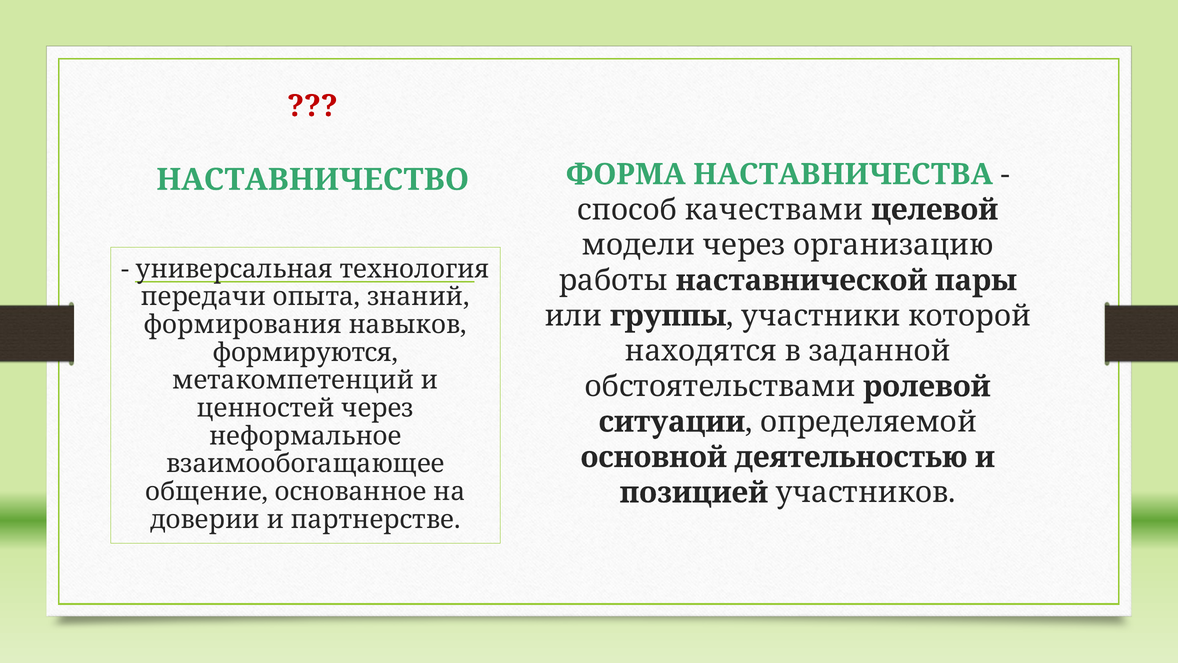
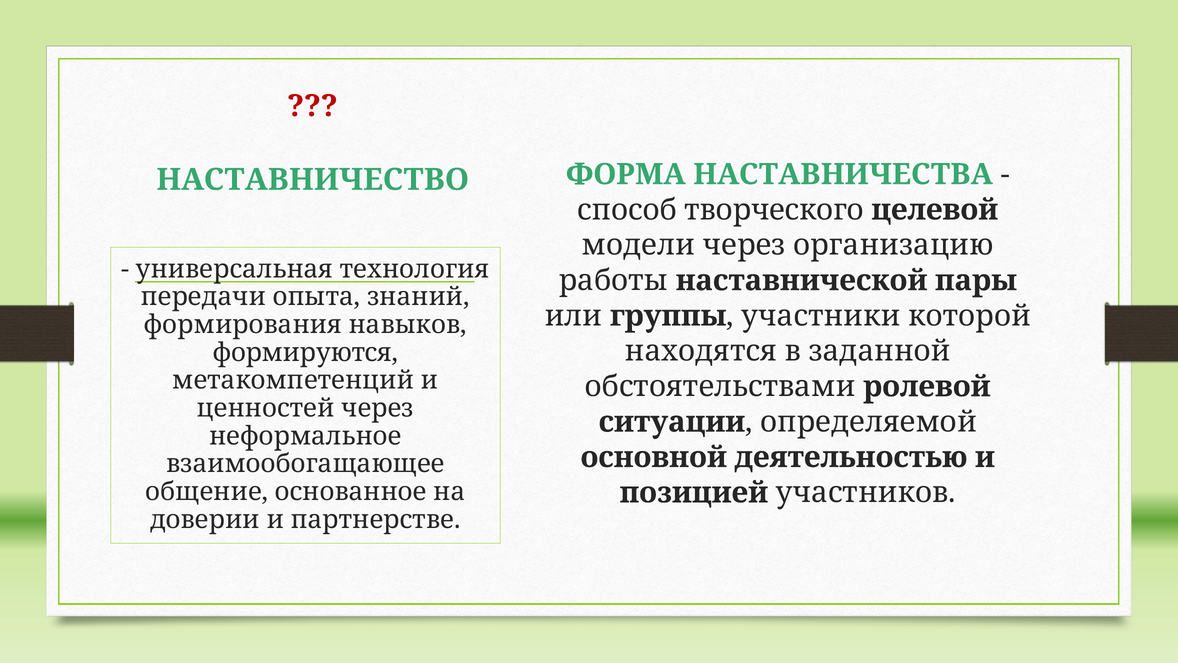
качествами: качествами -> творческого (774, 210)
